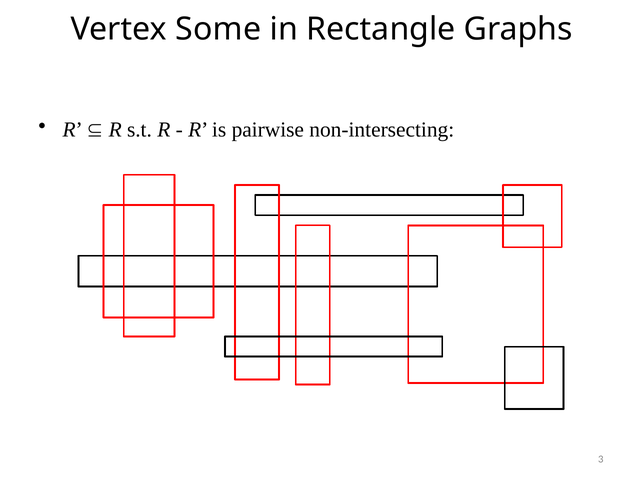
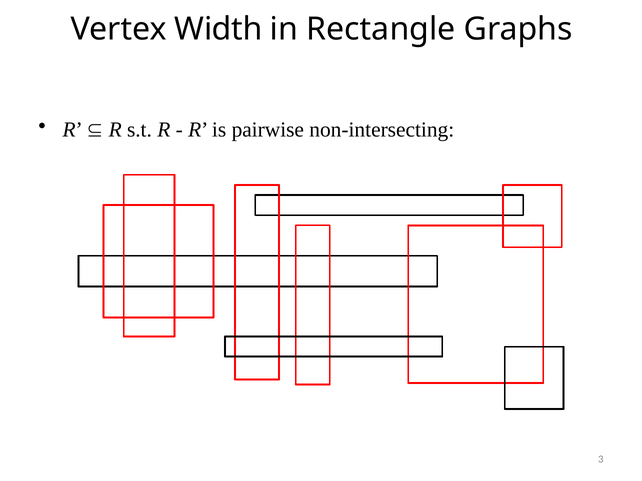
Some: Some -> Width (218, 29)
